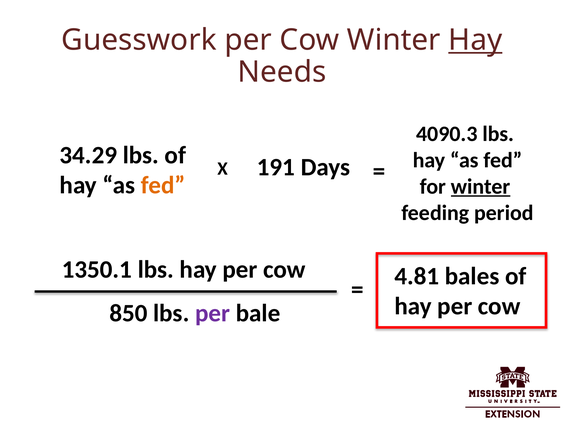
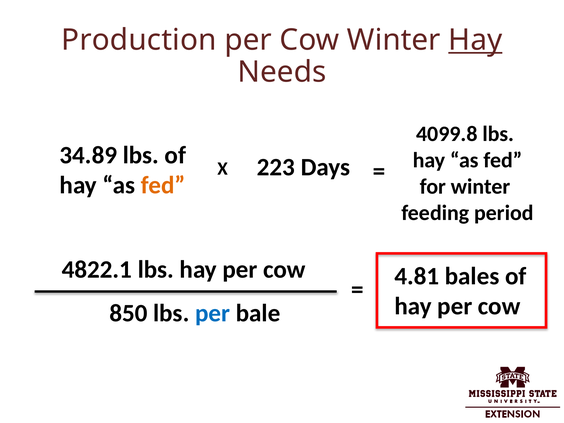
Guesswork: Guesswork -> Production (139, 40)
4090.3: 4090.3 -> 4099.8 (447, 134)
34.29: 34.29 -> 34.89 (88, 155)
191: 191 -> 223 (276, 167)
winter underline: present -> none (481, 187)
1350.1: 1350.1 -> 4822.1 (97, 269)
per colour: purple -> blue (213, 313)
